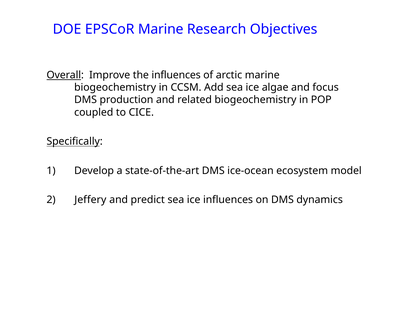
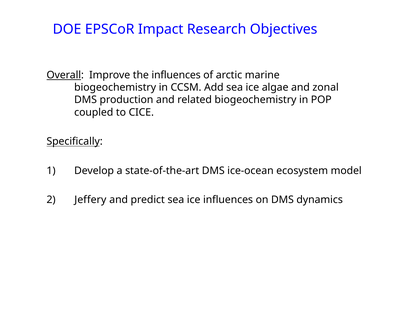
EPSCoR Marine: Marine -> Impact (161, 29)
focus: focus -> zonal (326, 87)
